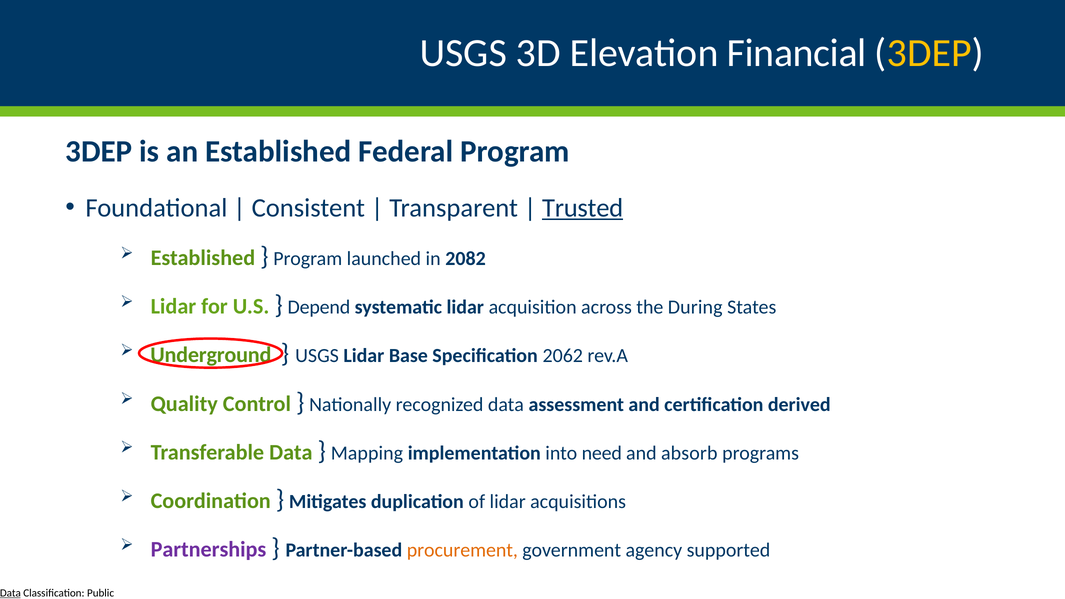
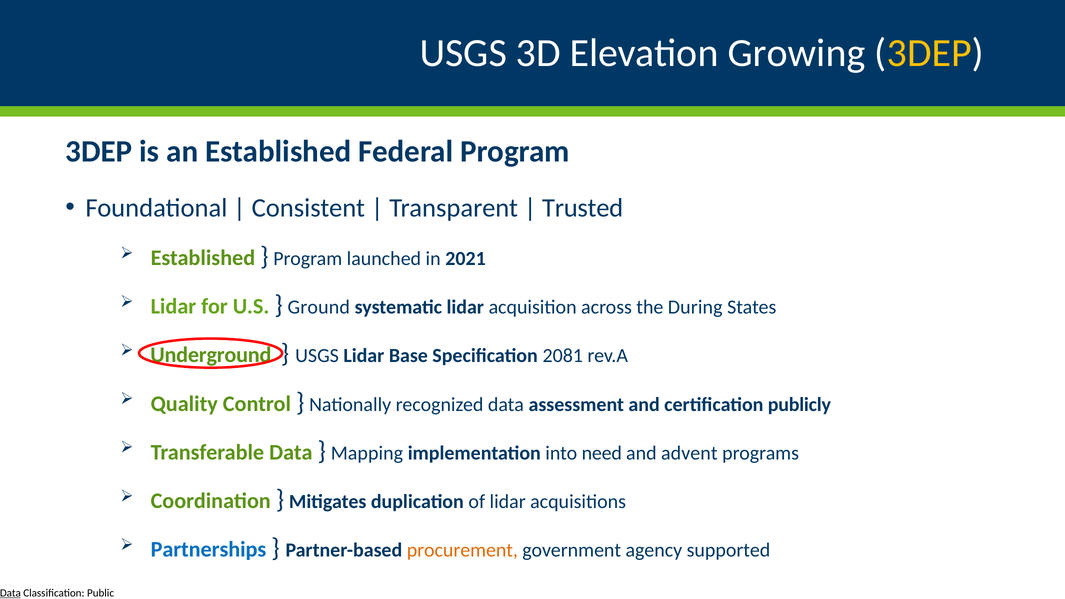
Financial: Financial -> Growing (796, 53)
Trusted underline: present -> none (583, 208)
2082: 2082 -> 2021 (466, 259)
Depend: Depend -> Ground (319, 307)
2062: 2062 -> 2081 (563, 356)
derived: derived -> publicly (799, 405)
absorb: absorb -> advent (689, 453)
Partnerships colour: purple -> blue (208, 550)
